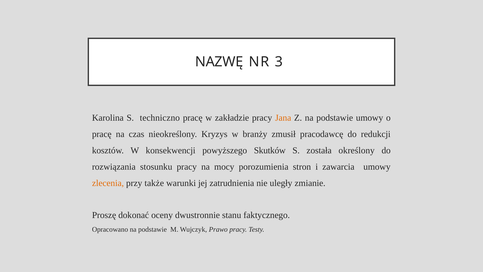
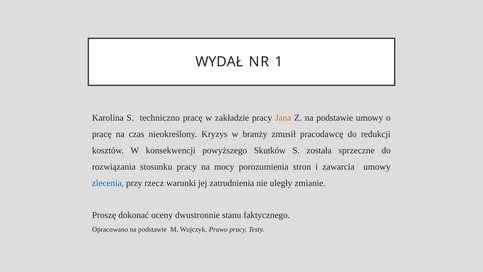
NAZWĘ: NAZWĘ -> WYDAŁ (219, 62)
3: 3 -> 1 (279, 62)
określony: określony -> sprzeczne (357, 150)
zlecenia colour: orange -> blue (108, 183)
także: także -> rzecz (154, 183)
